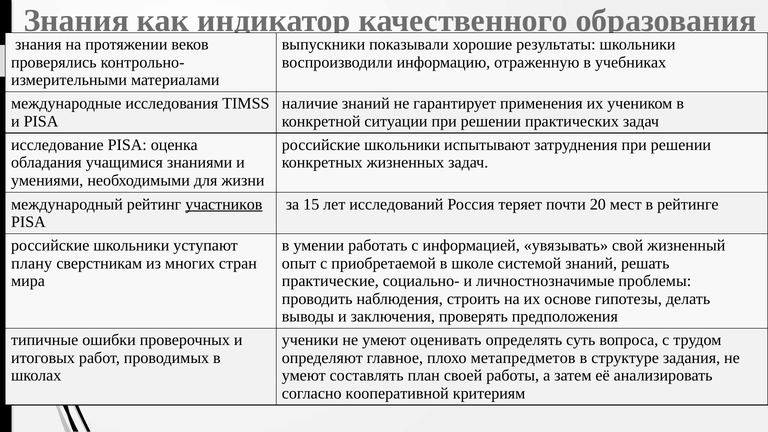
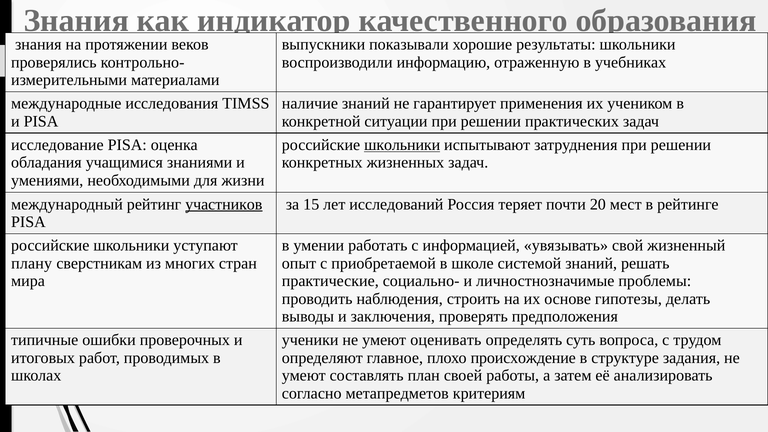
школьники underline: none -> present (402, 145)
метапредметов: метапредметов -> происхождение (523, 358)
кооперативной: кооперативной -> метапредметов (397, 393)
